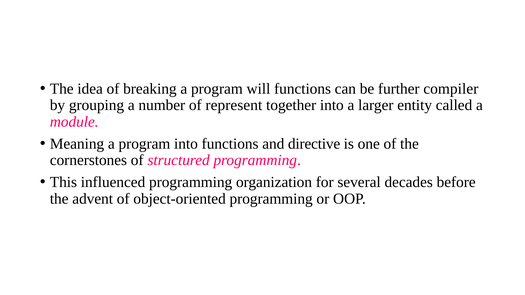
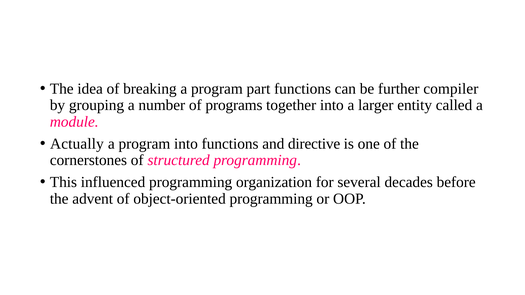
will: will -> part (258, 89)
represent: represent -> programs (234, 105)
Meaning: Meaning -> Actually (77, 144)
